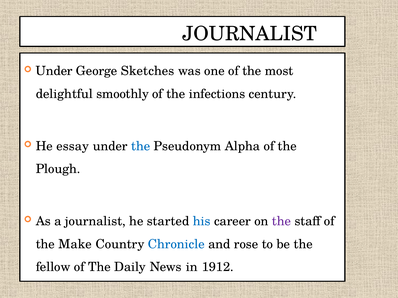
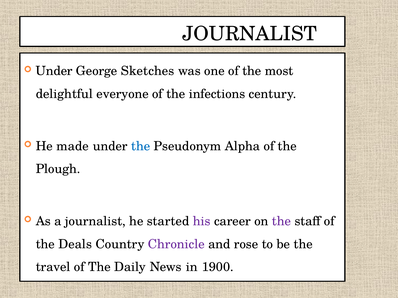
smoothly: smoothly -> everyone (123, 94)
essay: essay -> made (73, 146)
his colour: blue -> purple (202, 222)
Make: Make -> Deals (75, 244)
Chronicle colour: blue -> purple (176, 244)
fellow: fellow -> travel (53, 267)
1912: 1912 -> 1900 (218, 267)
